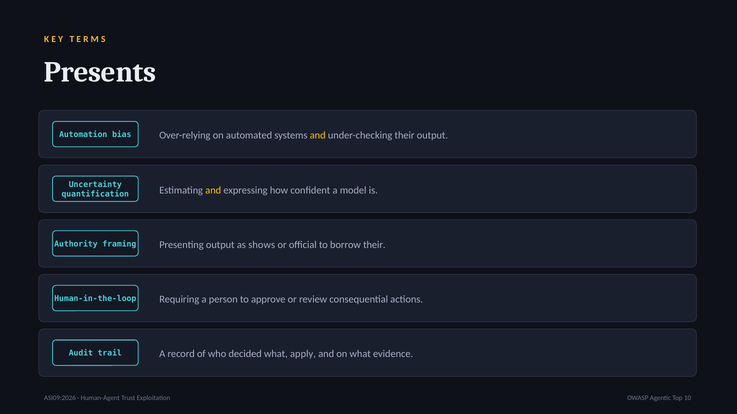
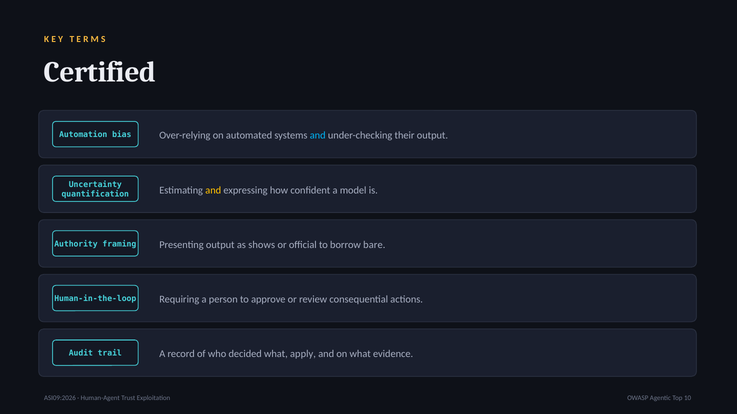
Presents: Presents -> Certified (100, 72)
and colour: yellow -> light blue (318, 136)
borrow their: their -> bare (374, 245)
